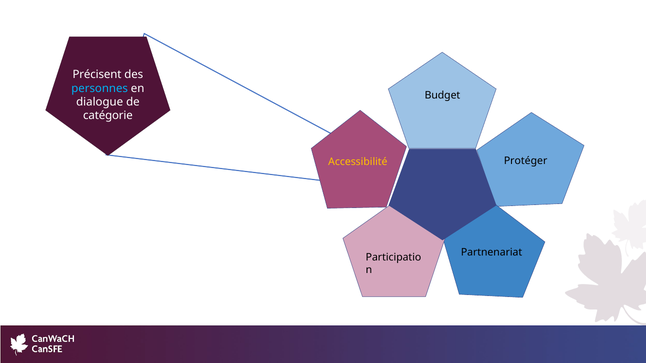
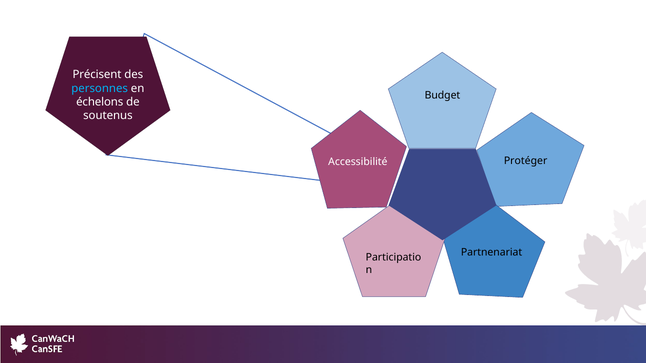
dialogue: dialogue -> échelons (100, 102)
catégorie: catégorie -> soutenus (108, 116)
Accessibilité colour: yellow -> white (358, 162)
